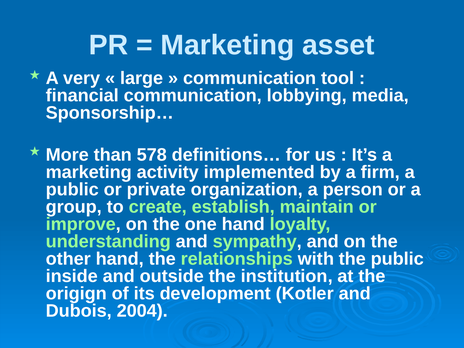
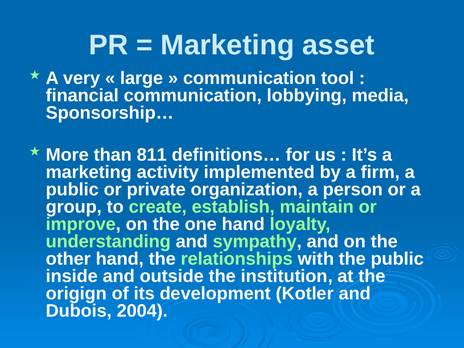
578: 578 -> 811 (152, 155)
